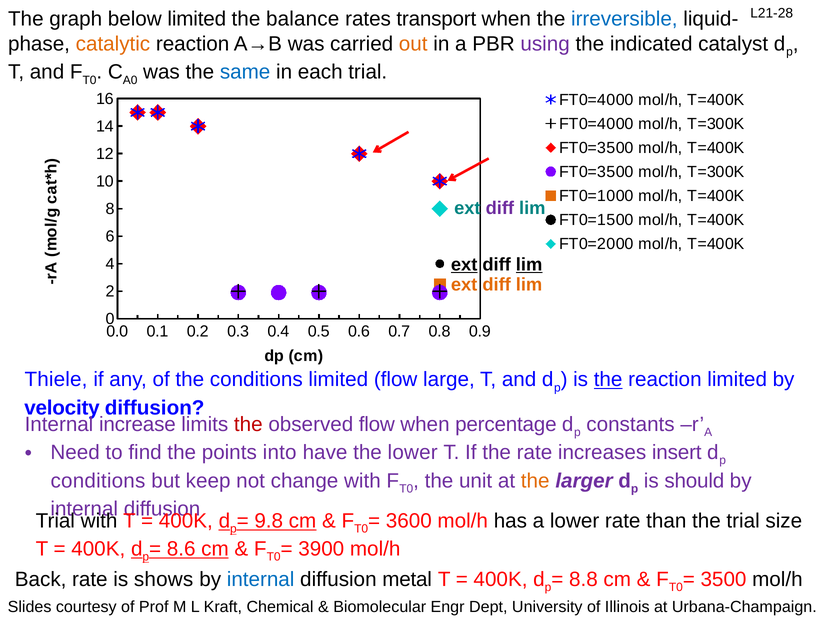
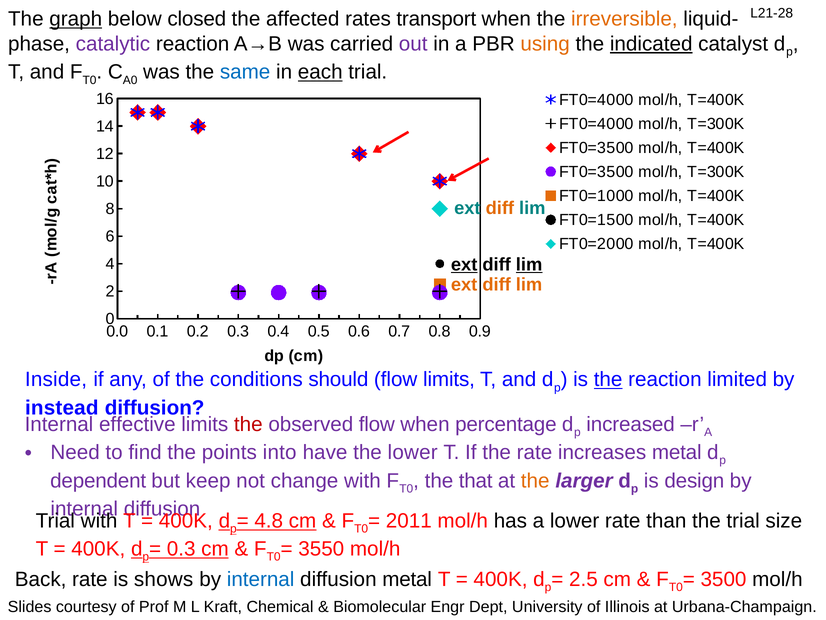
graph underline: none -> present (76, 19)
below limited: limited -> closed (197, 19)
balance: balance -> affected (303, 19)
irreversible colour: blue -> orange (624, 19)
catalytic colour: orange -> purple (113, 44)
out colour: orange -> purple (413, 44)
using colour: purple -> orange (545, 44)
indicated underline: none -> present (651, 44)
each underline: none -> present (320, 72)
diff colour: purple -> orange (500, 208)
Thiele: Thiele -> Inside (56, 379)
conditions limited: limited -> should (338, 379)
flow large: large -> limits (449, 379)
velocity: velocity -> instead (62, 408)
increase: increase -> effective (137, 424)
constants: constants -> increased (631, 424)
increases insert: insert -> metal (677, 452)
conditions: conditions -> dependent (98, 480)
unit: unit -> that (476, 480)
should: should -> design (694, 480)
9.8: 9.8 -> 4.8 (269, 520)
3600: 3600 -> 2011 (409, 520)
8.6: 8.6 -> 0.3 (181, 549)
3900: 3900 -> 3550 (321, 549)
8.8: 8.8 -> 2.5 (583, 579)
